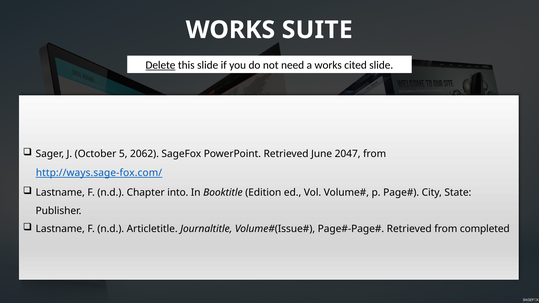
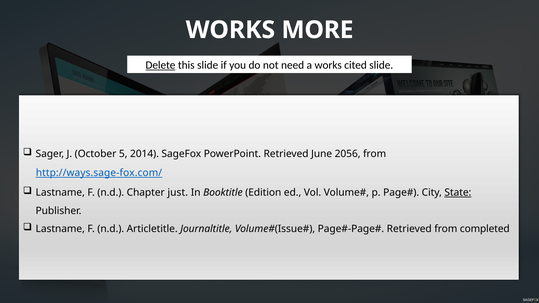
SUITE: SUITE -> MORE (317, 30)
2062: 2062 -> 2014 (144, 154)
2047: 2047 -> 2056 (348, 154)
into: into -> just (178, 193)
State underline: none -> present (458, 193)
